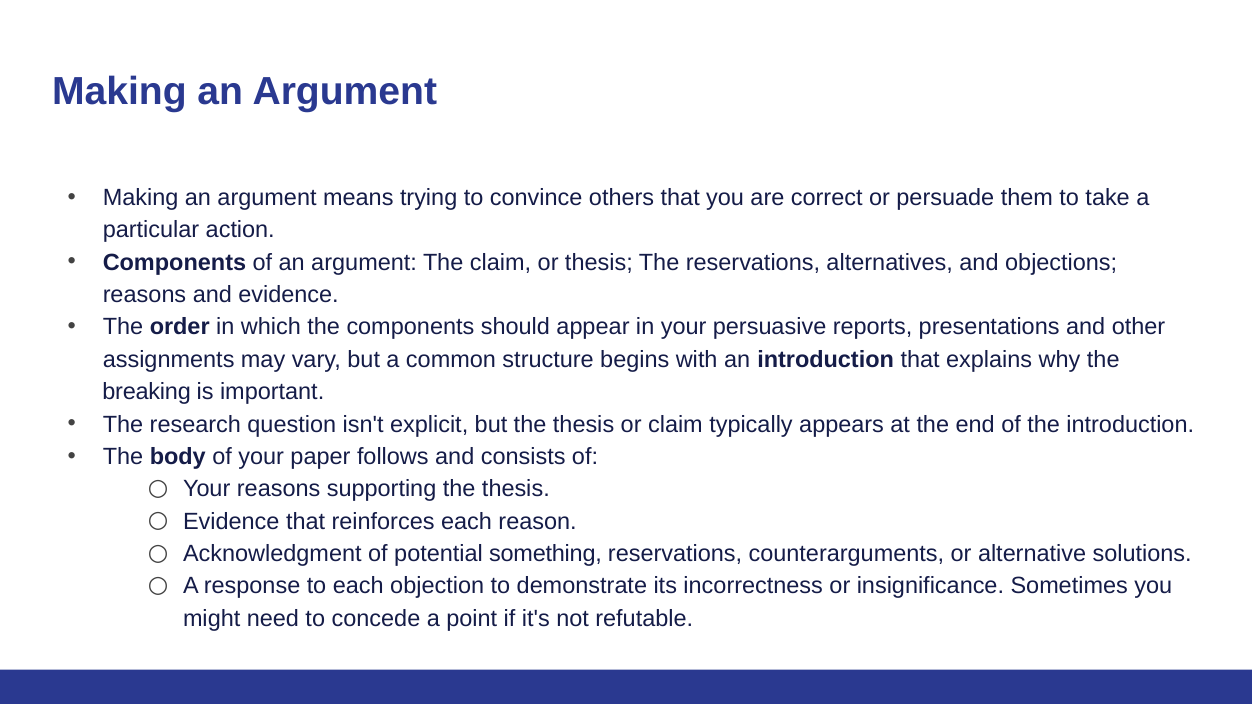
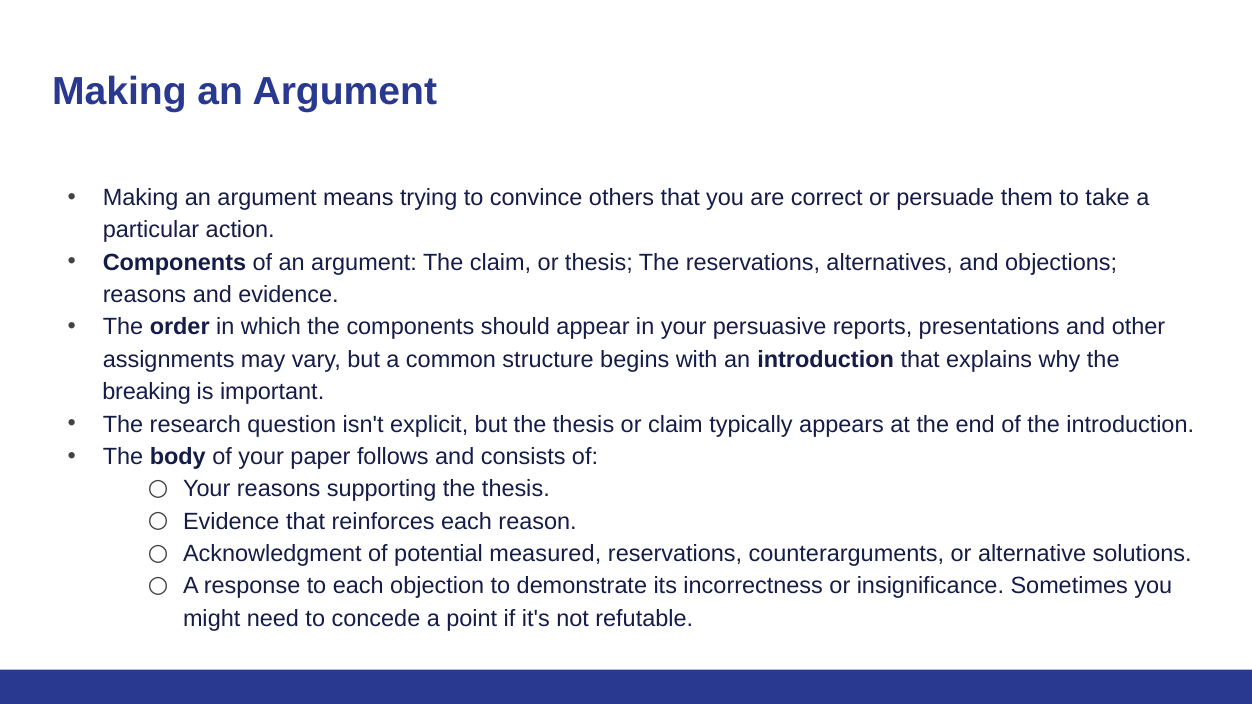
something: something -> measured (545, 554)
